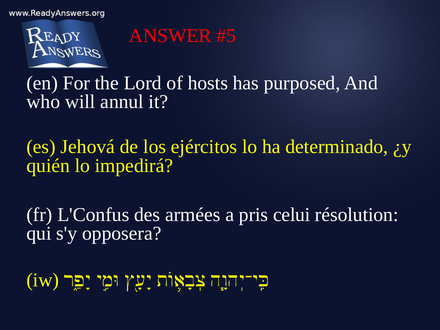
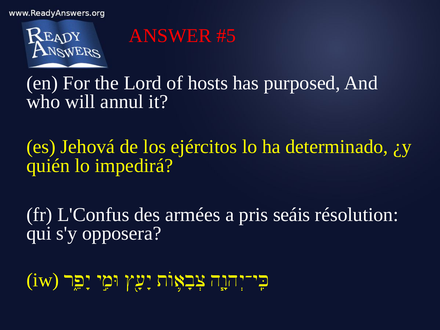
celui: celui -> seáis (292, 215)
